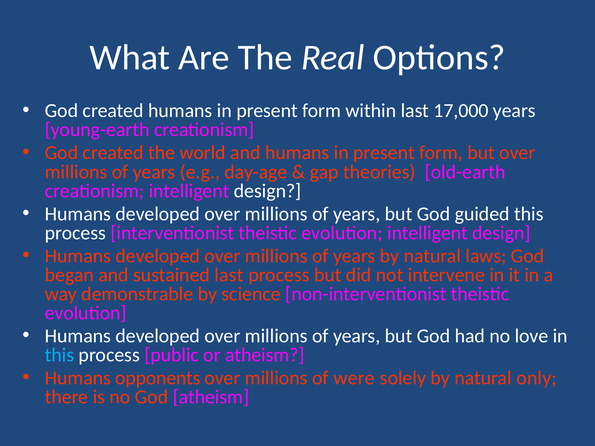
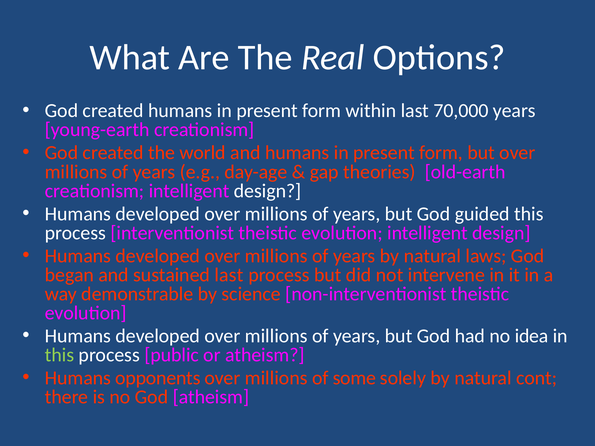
17,000: 17,000 -> 70,000 (461, 111)
love: love -> idea (532, 336)
this colour: light blue -> light green (59, 355)
were: were -> some (354, 378)
only: only -> cont (537, 378)
